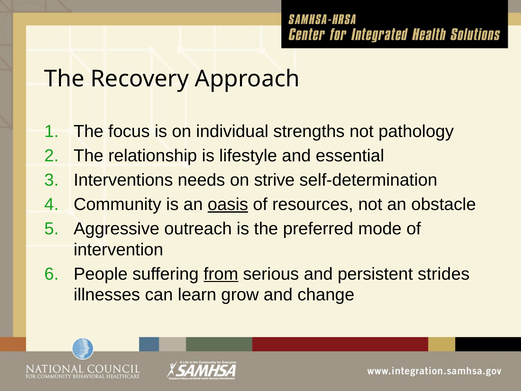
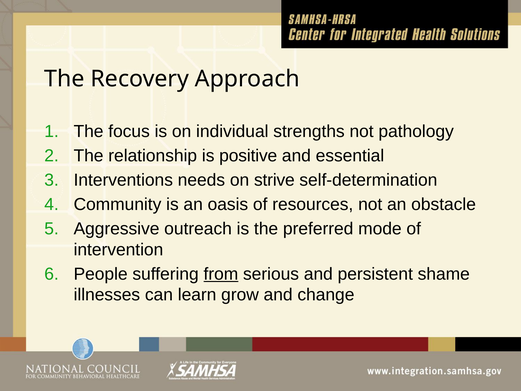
lifestyle: lifestyle -> positive (248, 156)
oasis underline: present -> none (228, 204)
strides: strides -> shame (444, 274)
